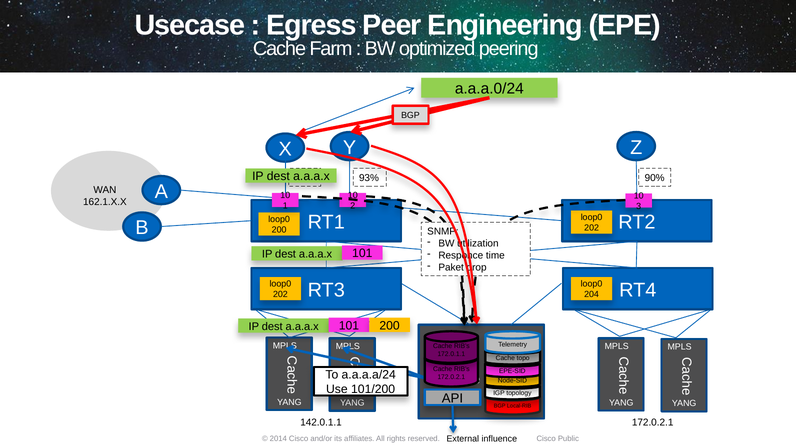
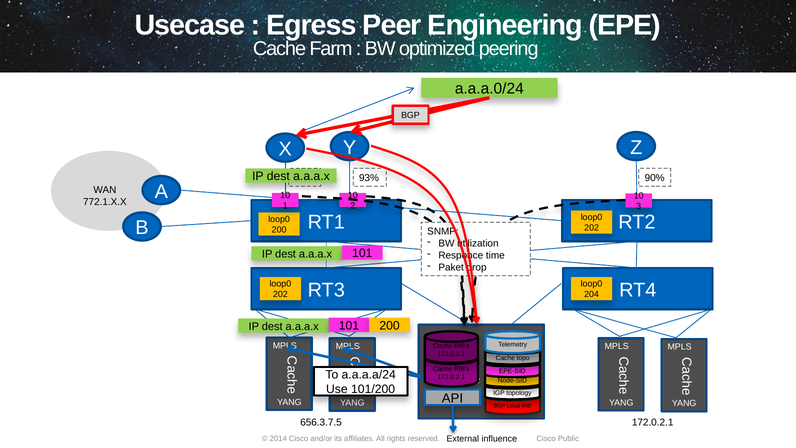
162.1.X.X: 162.1.X.X -> 772.1.X.X (105, 202)
142.0.1.1: 142.0.1.1 -> 656.3.7.5 (321, 422)
